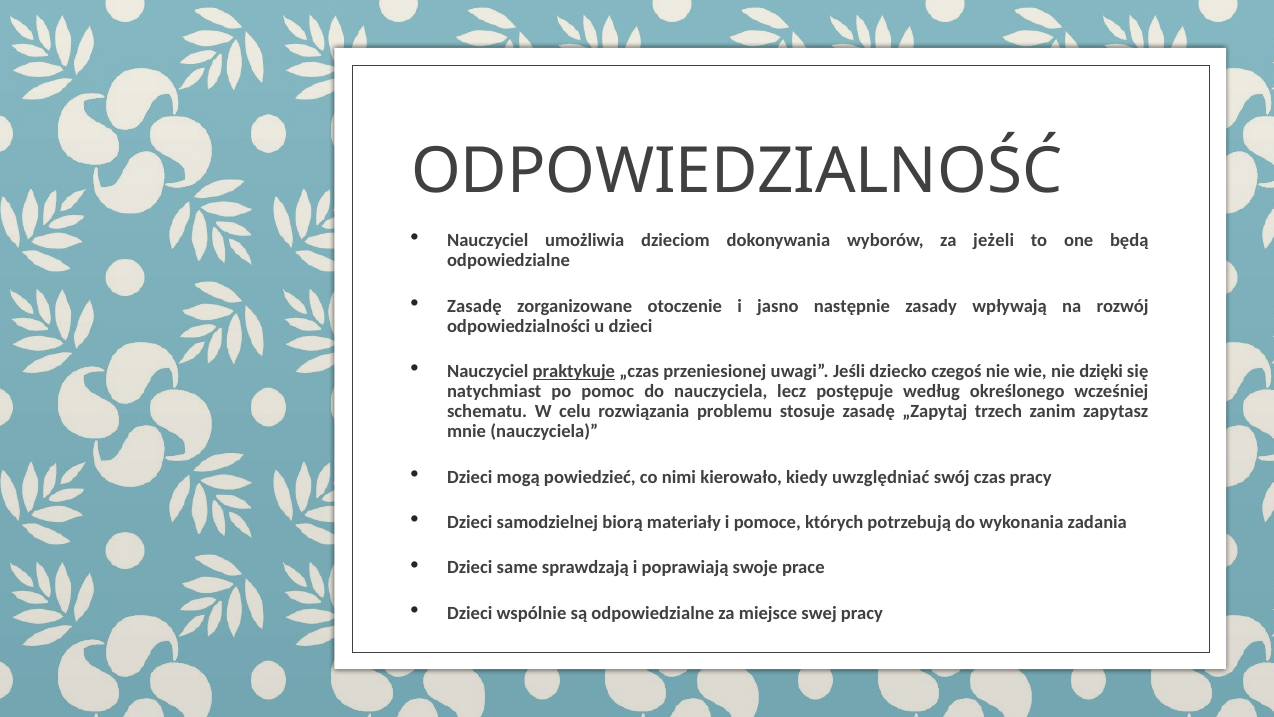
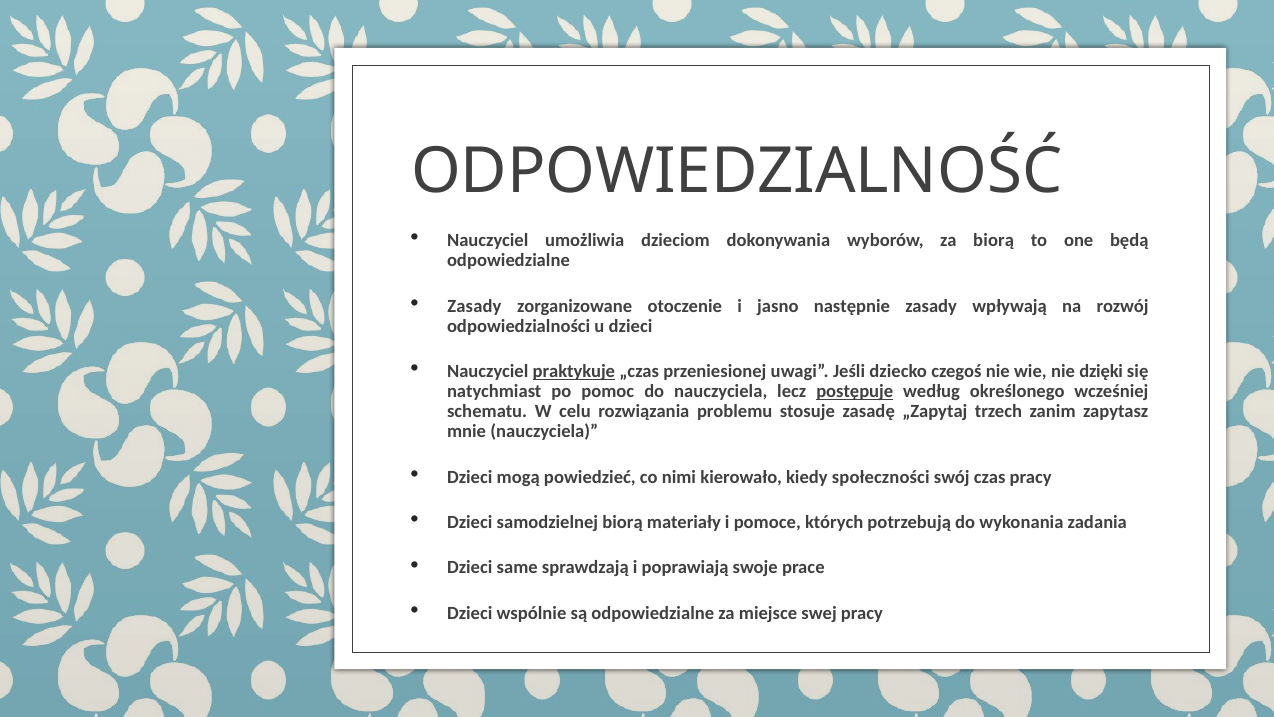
za jeżeli: jeżeli -> biorą (994, 240)
Zasadę: Zasadę -> Zasady (474, 306)
postępuje underline: none -> present (855, 391)
uwzględniać: uwzględniać -> społeczności (881, 477)
